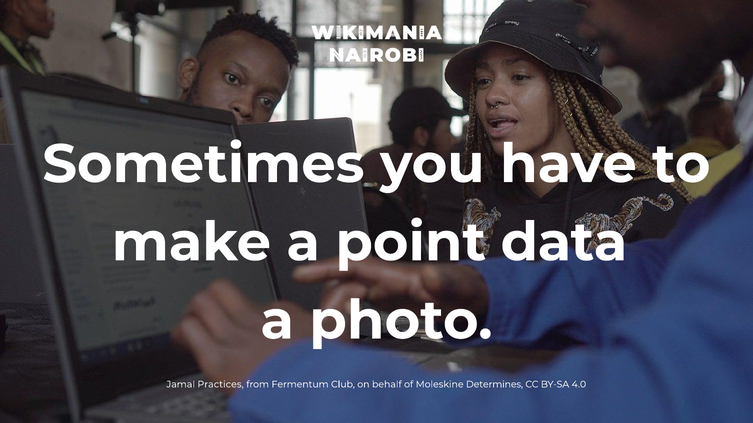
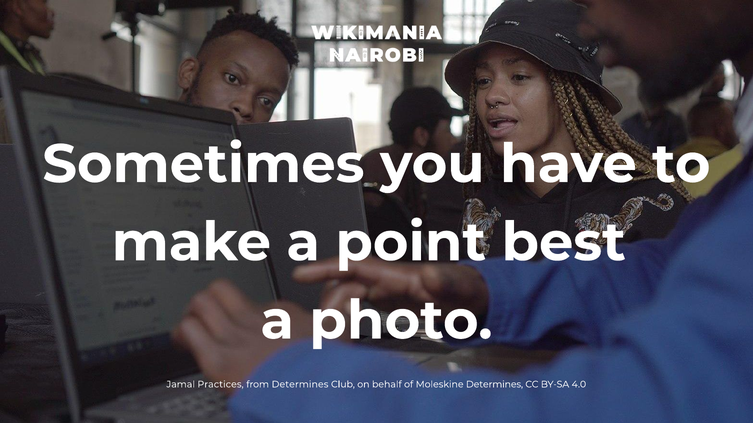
data: data -> best (564, 243)
from Fermentum: Fermentum -> Determines (300, 385)
